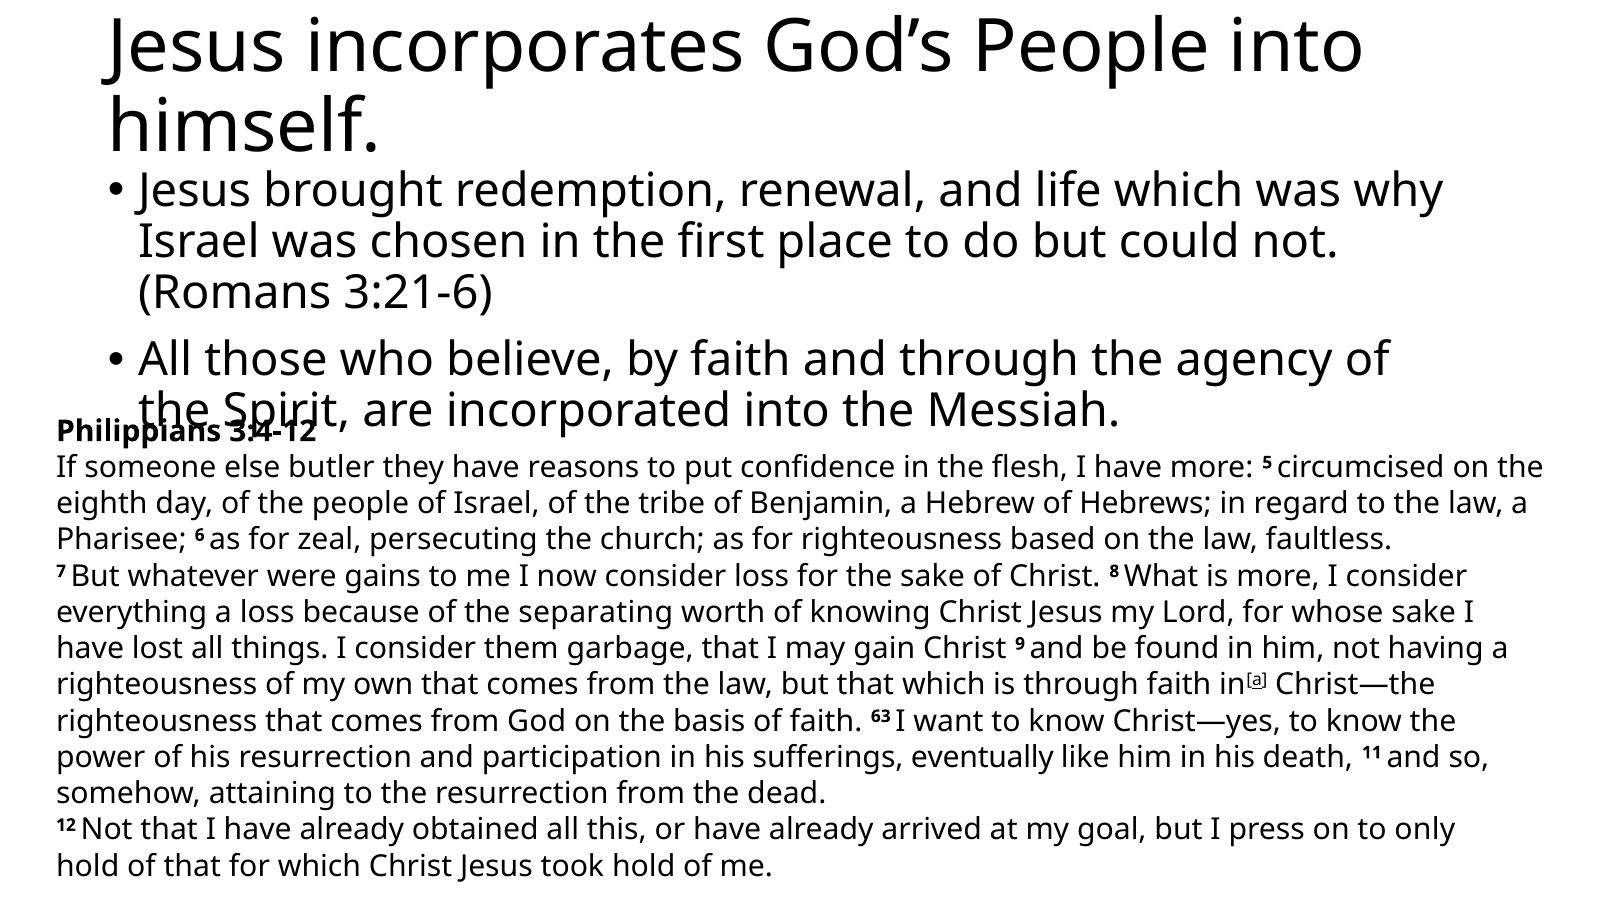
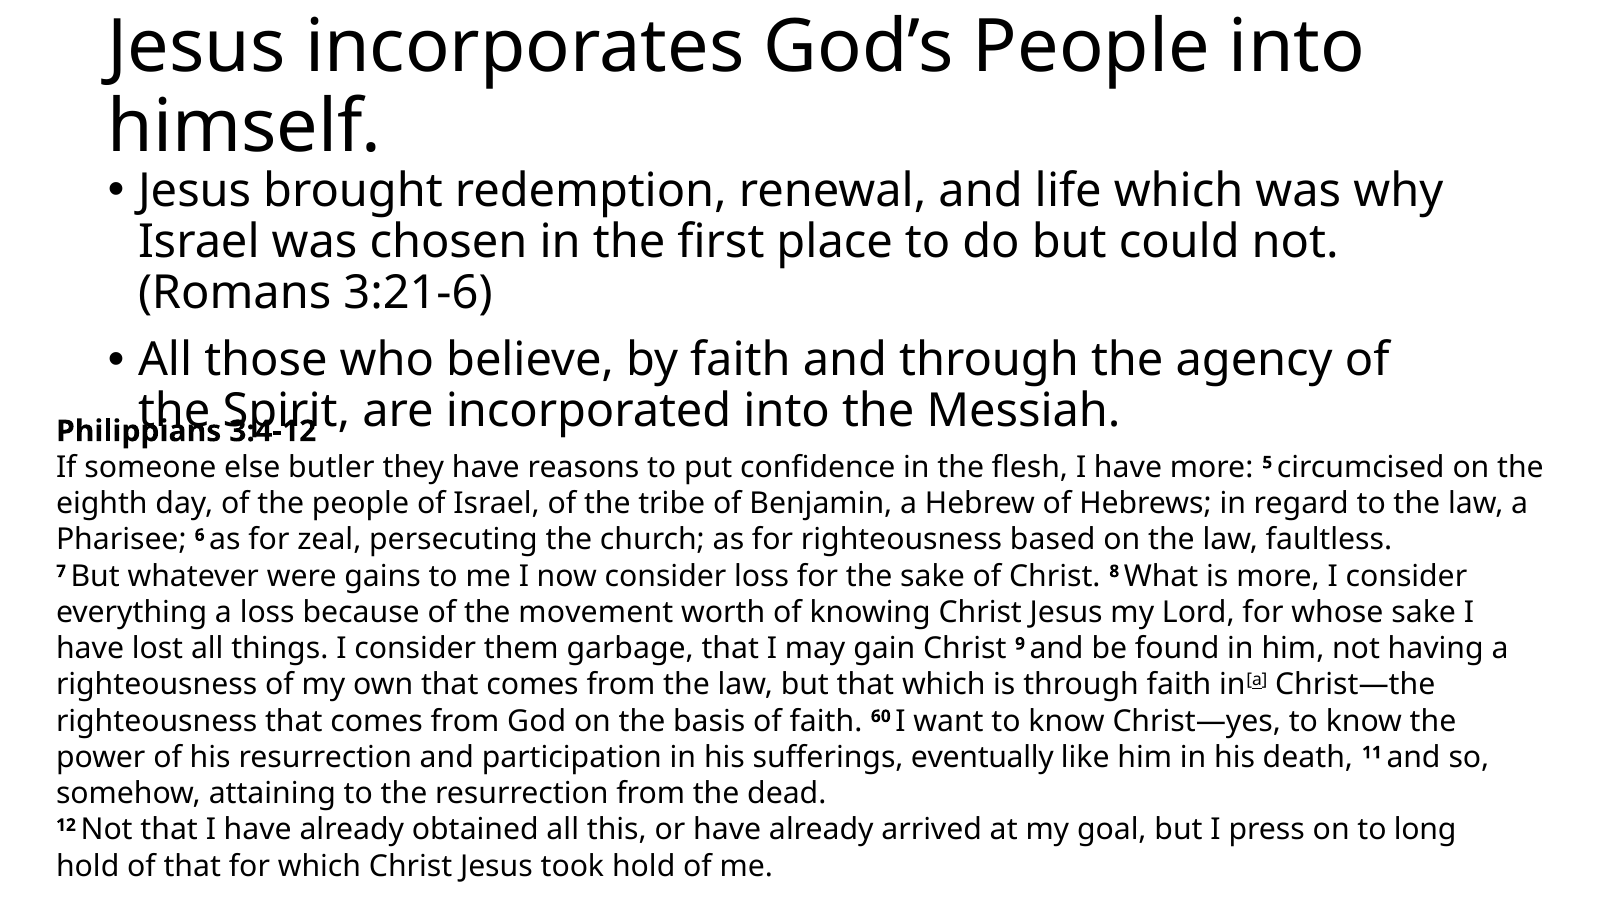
separating: separating -> movement (596, 613)
63: 63 -> 60 (881, 716)
only: only -> long (1425, 830)
